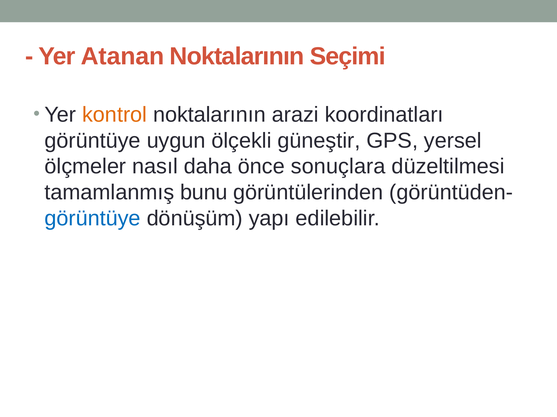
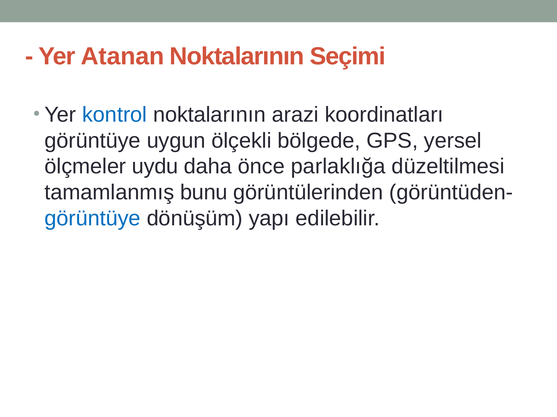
kontrol colour: orange -> blue (115, 115)
güneştir: güneştir -> bölgede (319, 141)
nasıl: nasıl -> uydu (155, 167)
sonuçlara: sonuçlara -> parlaklığa (338, 167)
